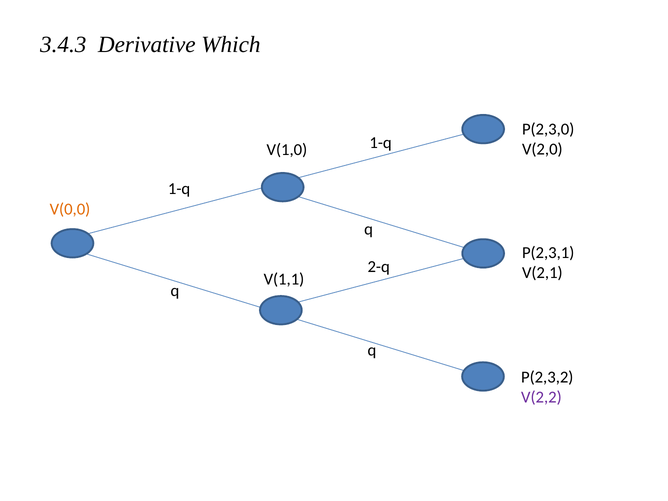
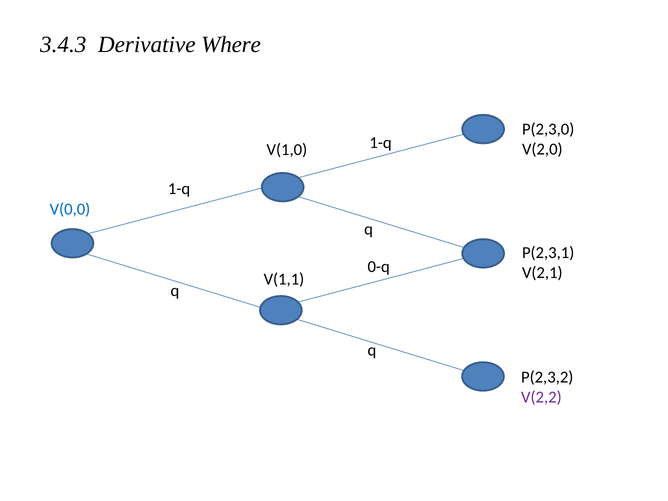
Which: Which -> Where (231, 45)
V(0,0 colour: orange -> blue (70, 209)
2-q: 2-q -> 0-q (379, 267)
